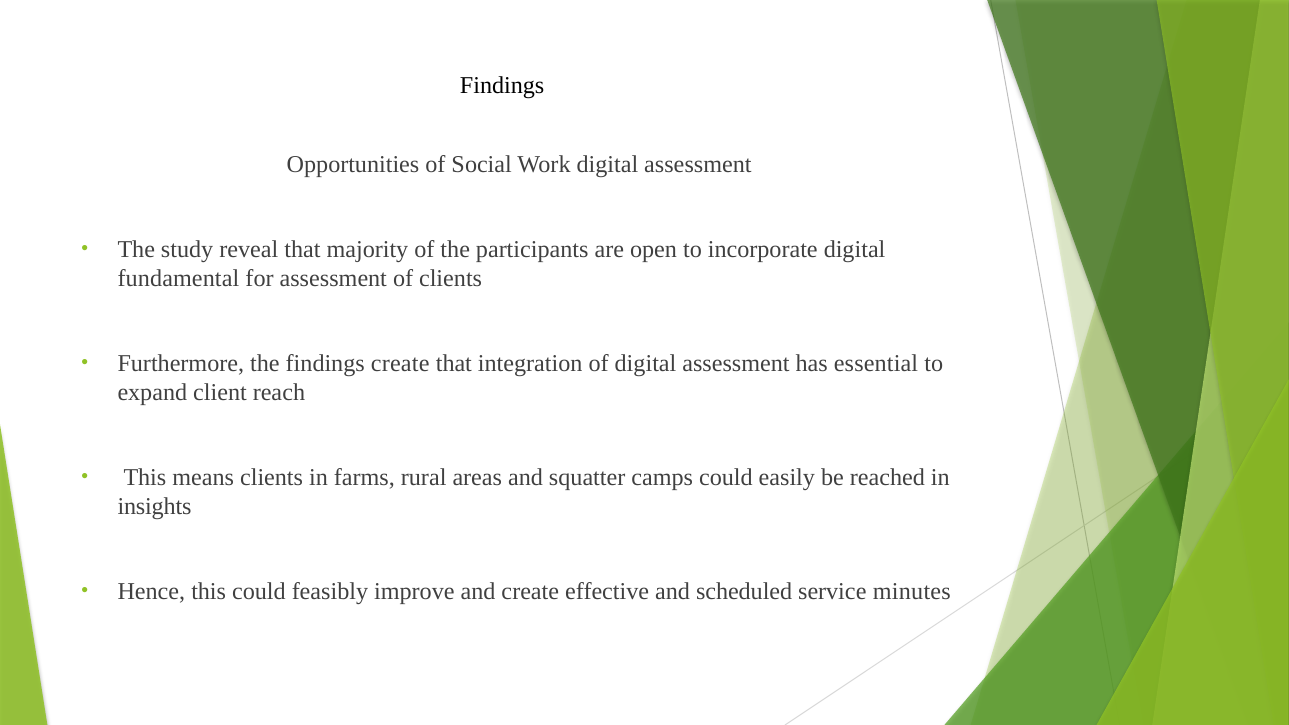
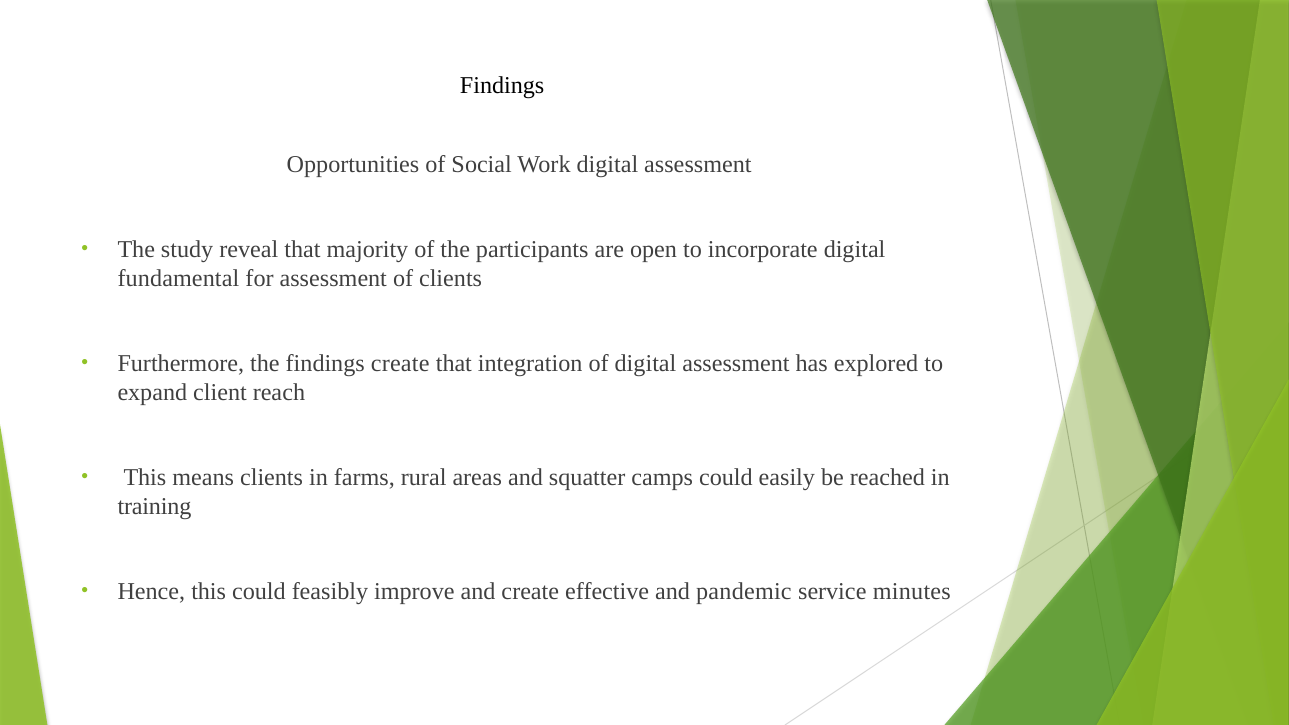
essential: essential -> explored (876, 364)
insights: insights -> training (154, 507)
scheduled: scheduled -> pandemic (744, 591)
